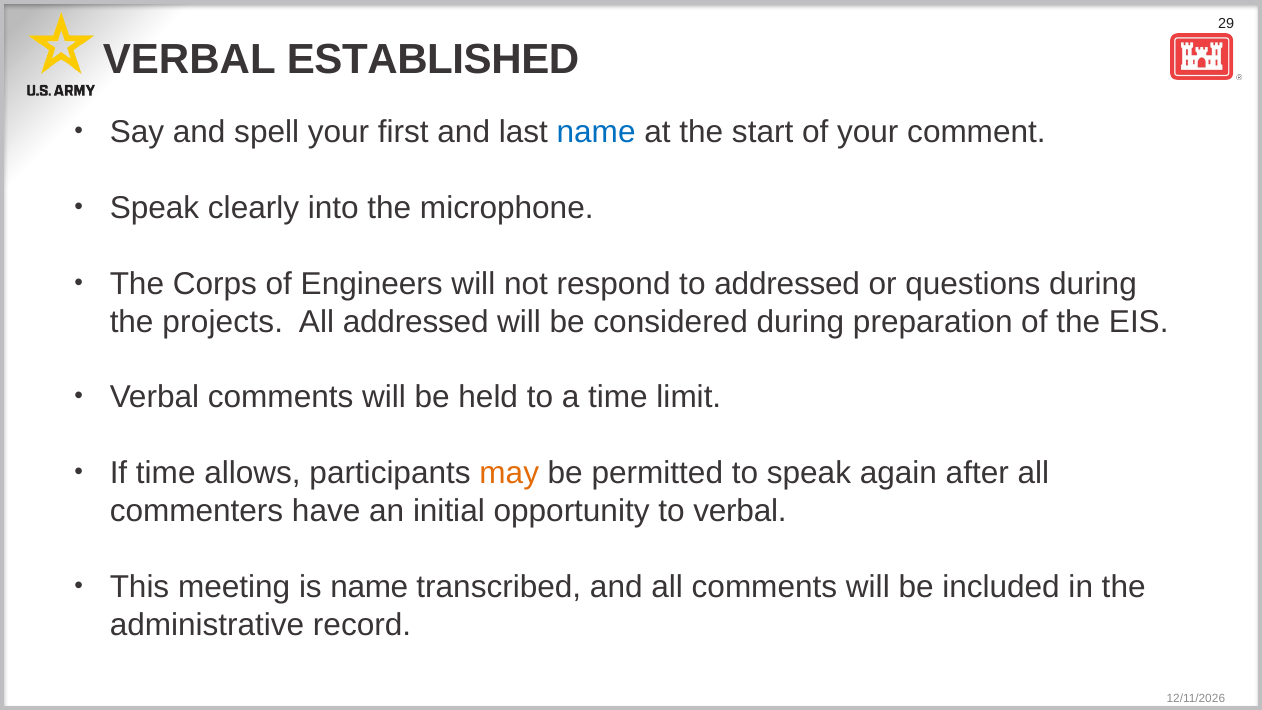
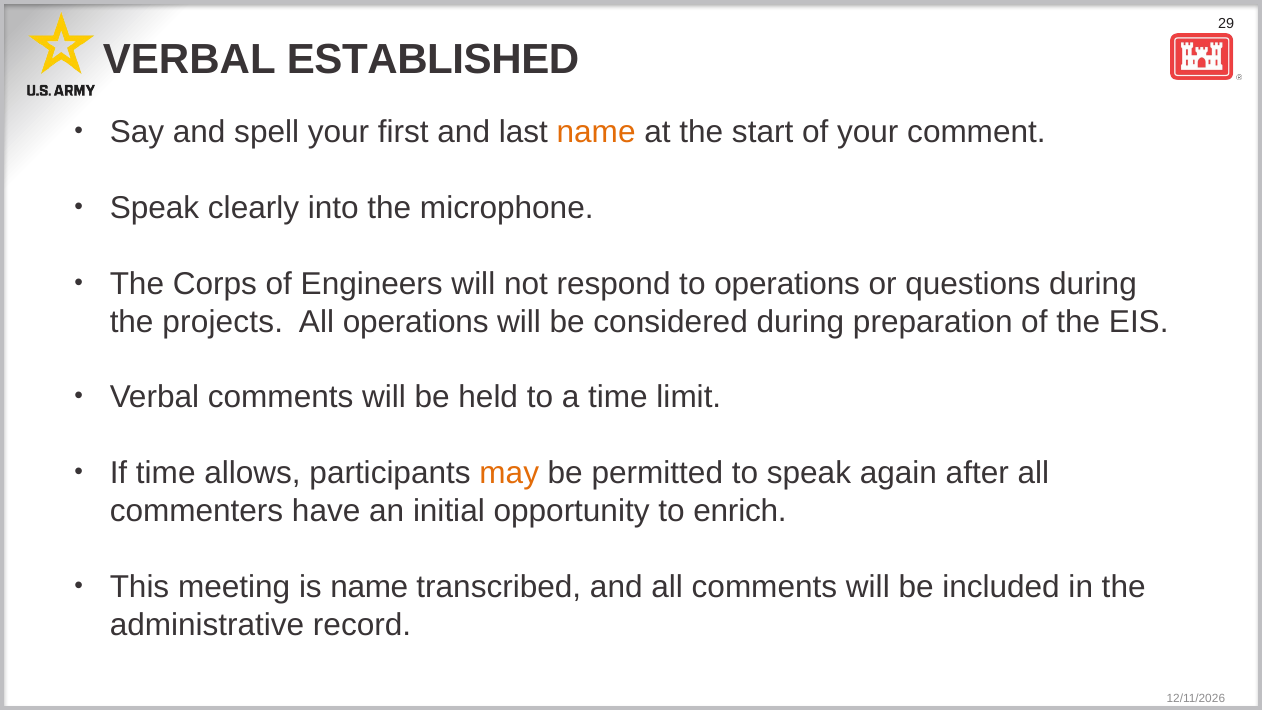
name colour: blue -> orange (596, 132)
to addressed: addressed -> operations (787, 284)
All addressed: addressed -> operations (416, 322)
to verbal: verbal -> enrich (740, 511)
